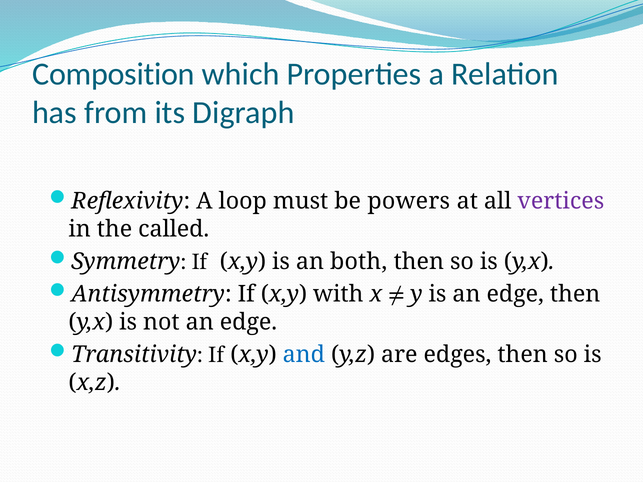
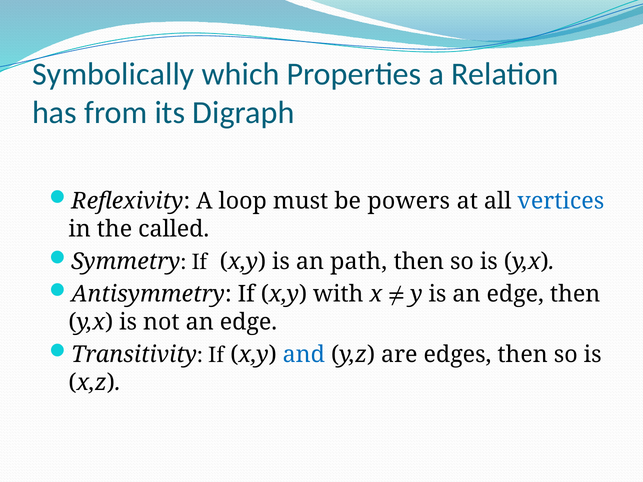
Composition: Composition -> Symbolically (113, 74)
vertices colour: purple -> blue (561, 201)
both: both -> path (359, 262)
